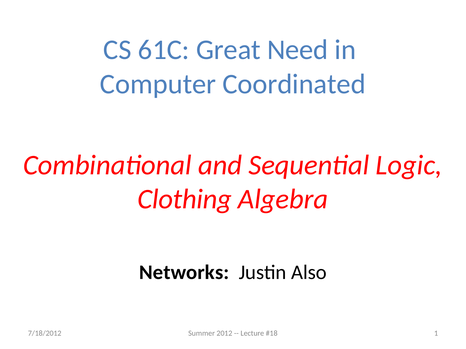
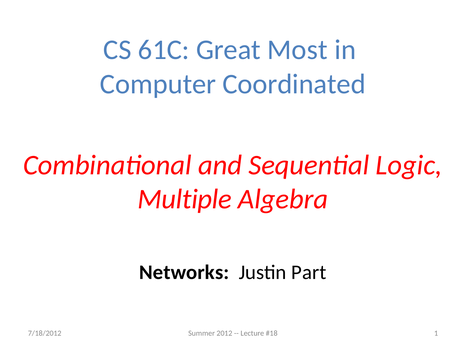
Need: Need -> Most (297, 50)
Clothing: Clothing -> Multiple (185, 200)
Also: Also -> Part (309, 273)
